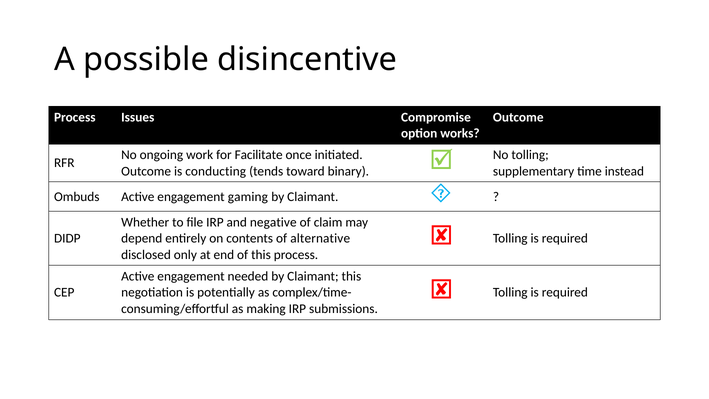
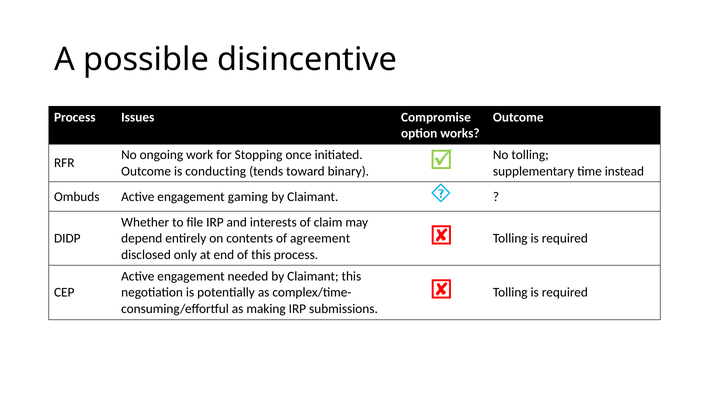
Facilitate: Facilitate -> Stopping (259, 155)
negative: negative -> interests (273, 222)
alternative: alternative -> agreement (320, 238)
